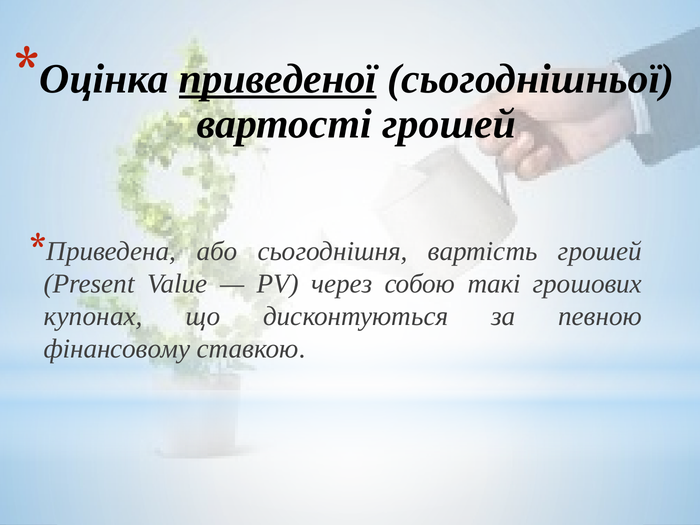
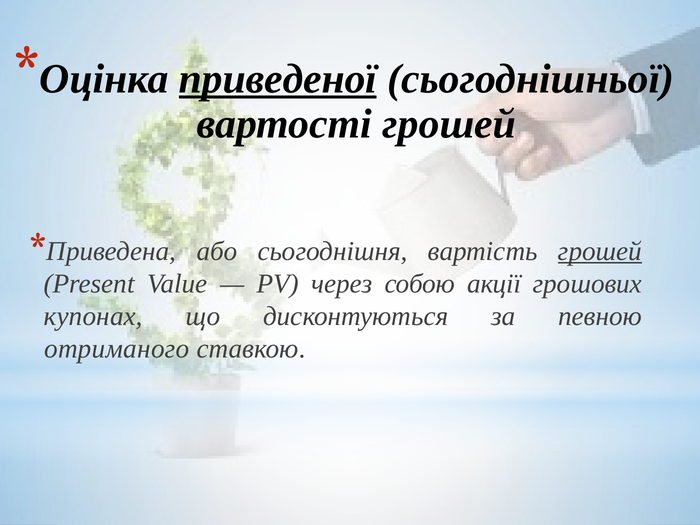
грошей underline: none -> present (600, 251)
такі: такі -> акції (494, 284)
фінансовому: фінансовому -> отриманого (117, 349)
